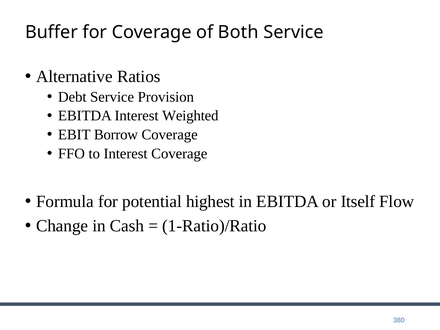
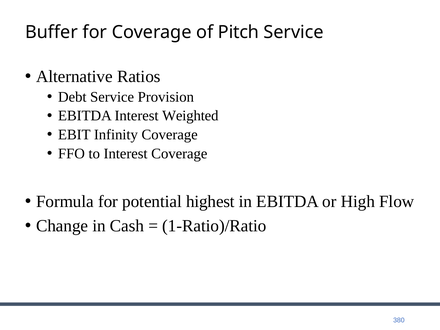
Both: Both -> Pitch (239, 32)
Borrow: Borrow -> Infinity (116, 135)
Itself: Itself -> High (358, 201)
